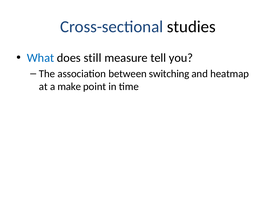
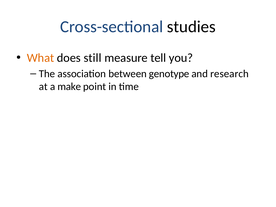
What colour: blue -> orange (41, 58)
switching: switching -> genotype (169, 74)
heatmap: heatmap -> research (230, 74)
